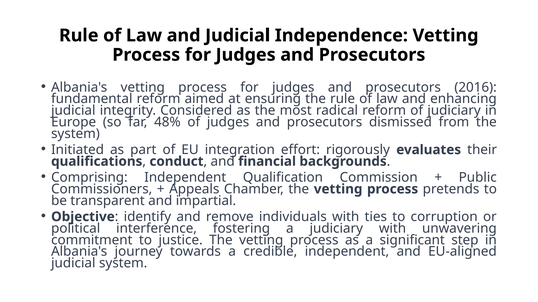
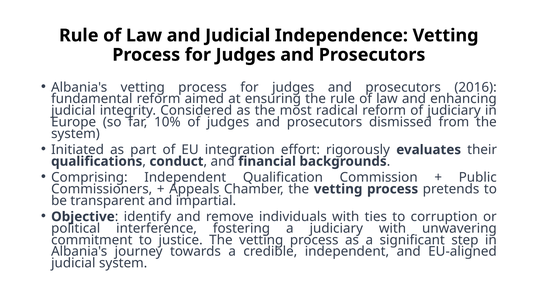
48%: 48% -> 10% (167, 122)
